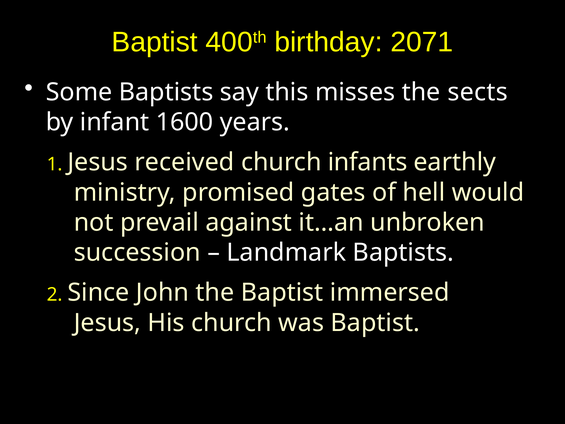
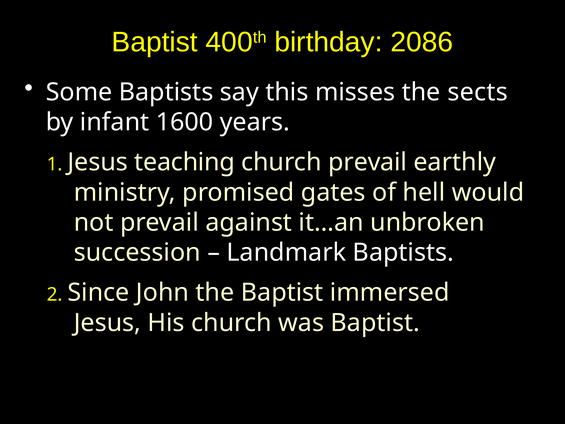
2071: 2071 -> 2086 (422, 42)
received: received -> teaching (185, 162)
church infants: infants -> prevail (368, 162)
